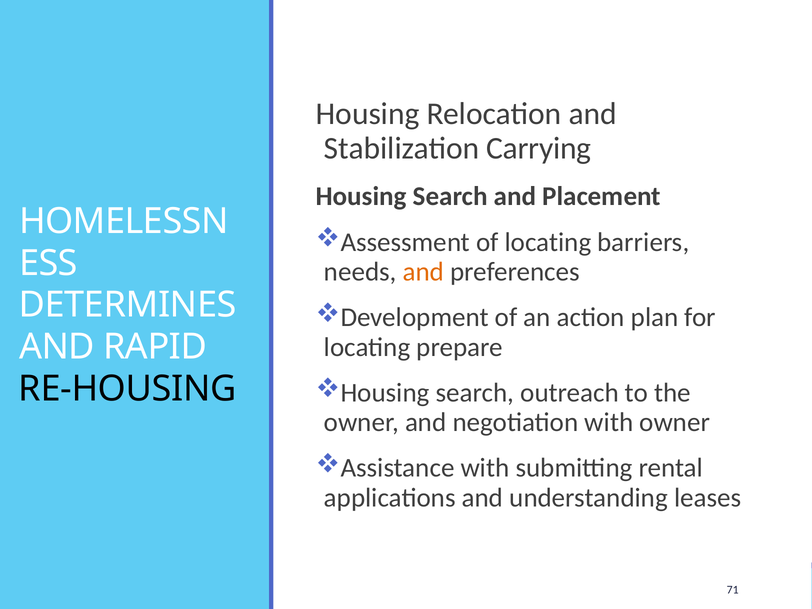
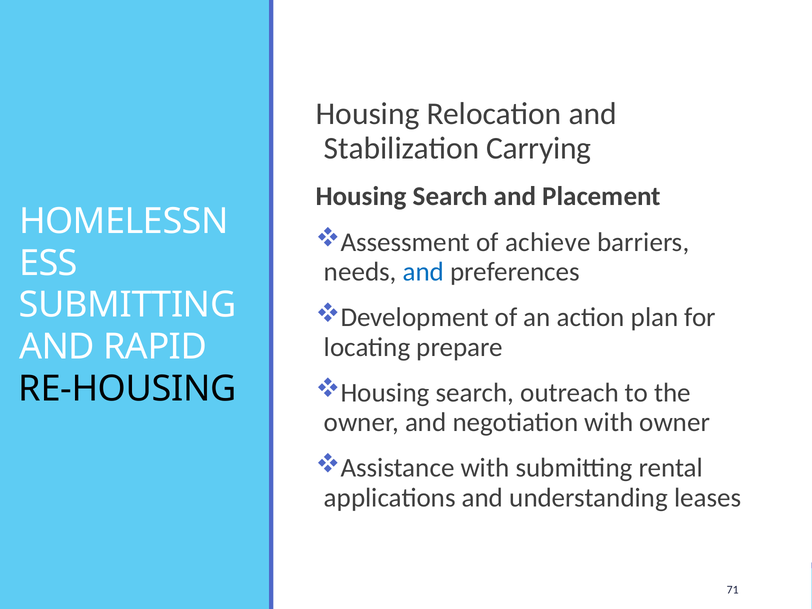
of locating: locating -> achieve (548, 242)
and colour: orange -> blue (423, 272)
DETERMINES: DETERMINES -> SUBMITTING (128, 305)
